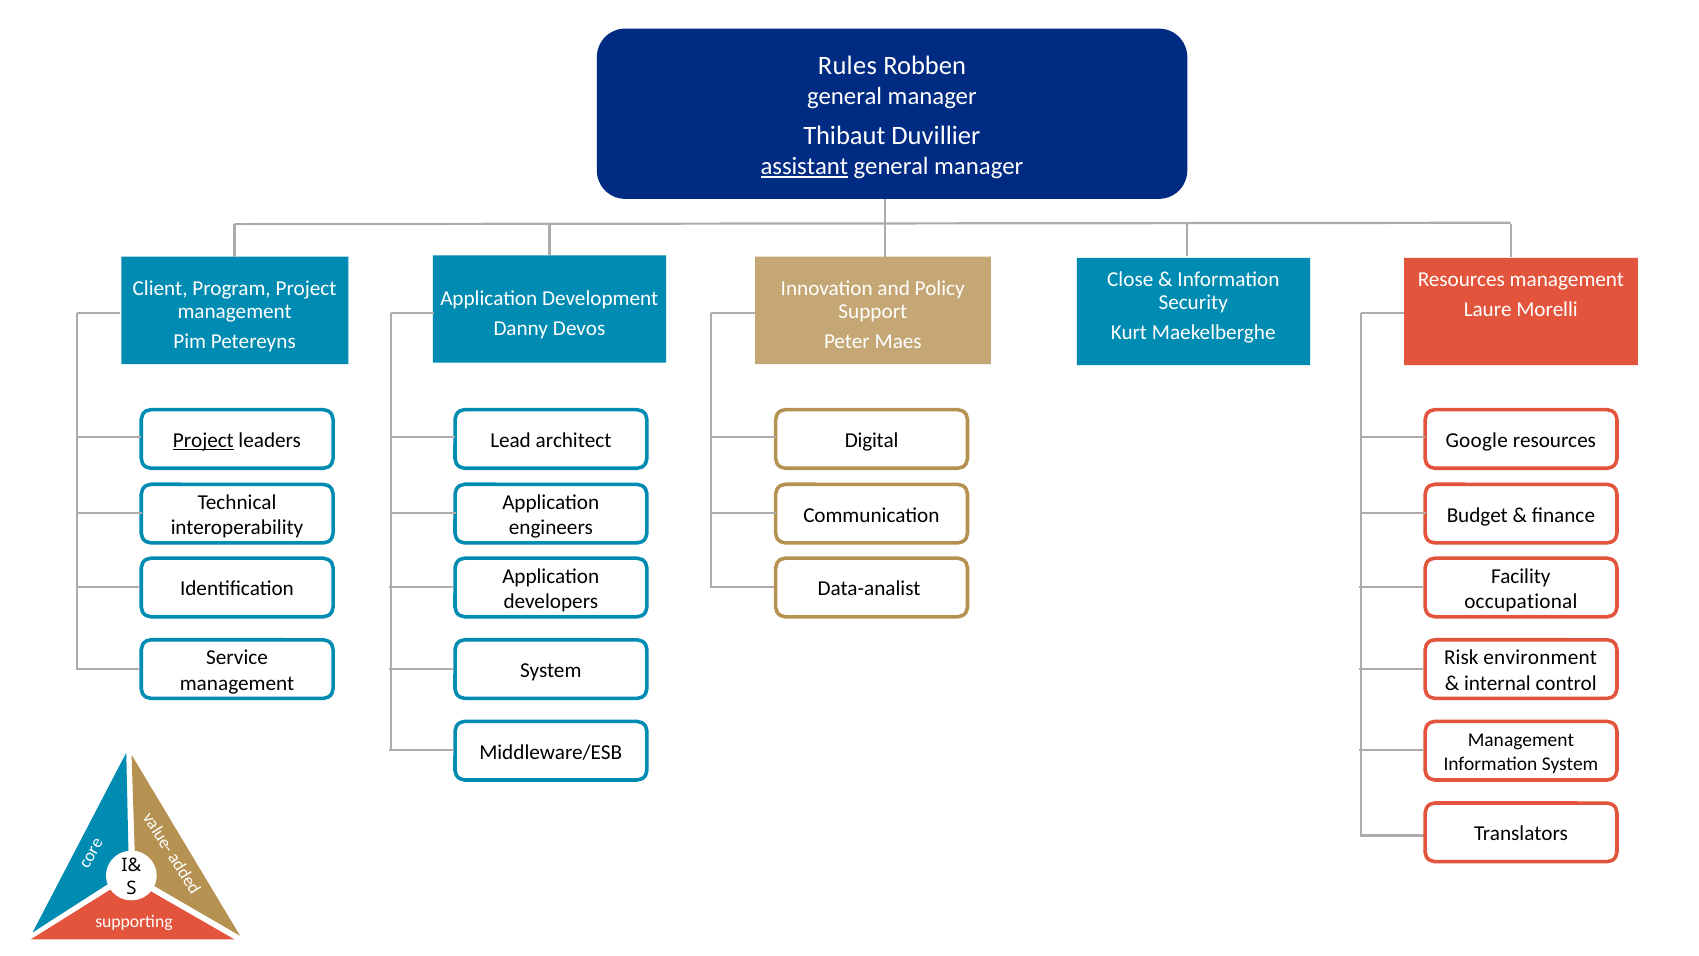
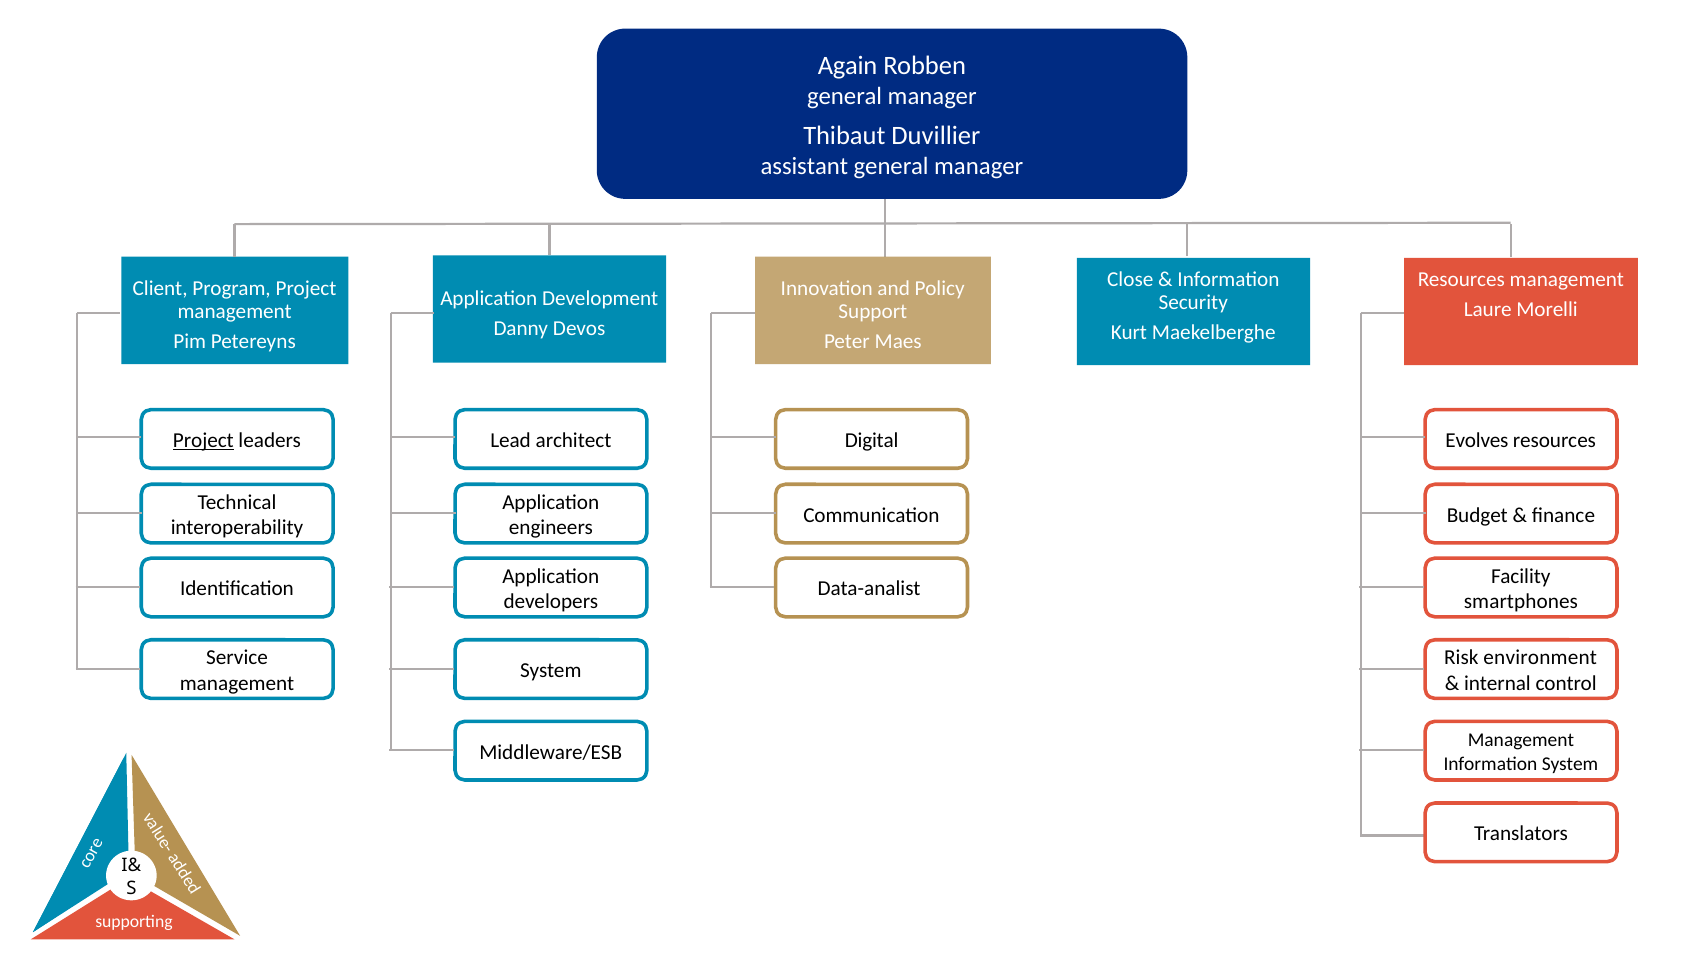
Rules: Rules -> Again (848, 66)
assistant underline: present -> none (804, 166)
Google: Google -> Evolves (1477, 440)
occupational: occupational -> smartphones (1521, 601)
